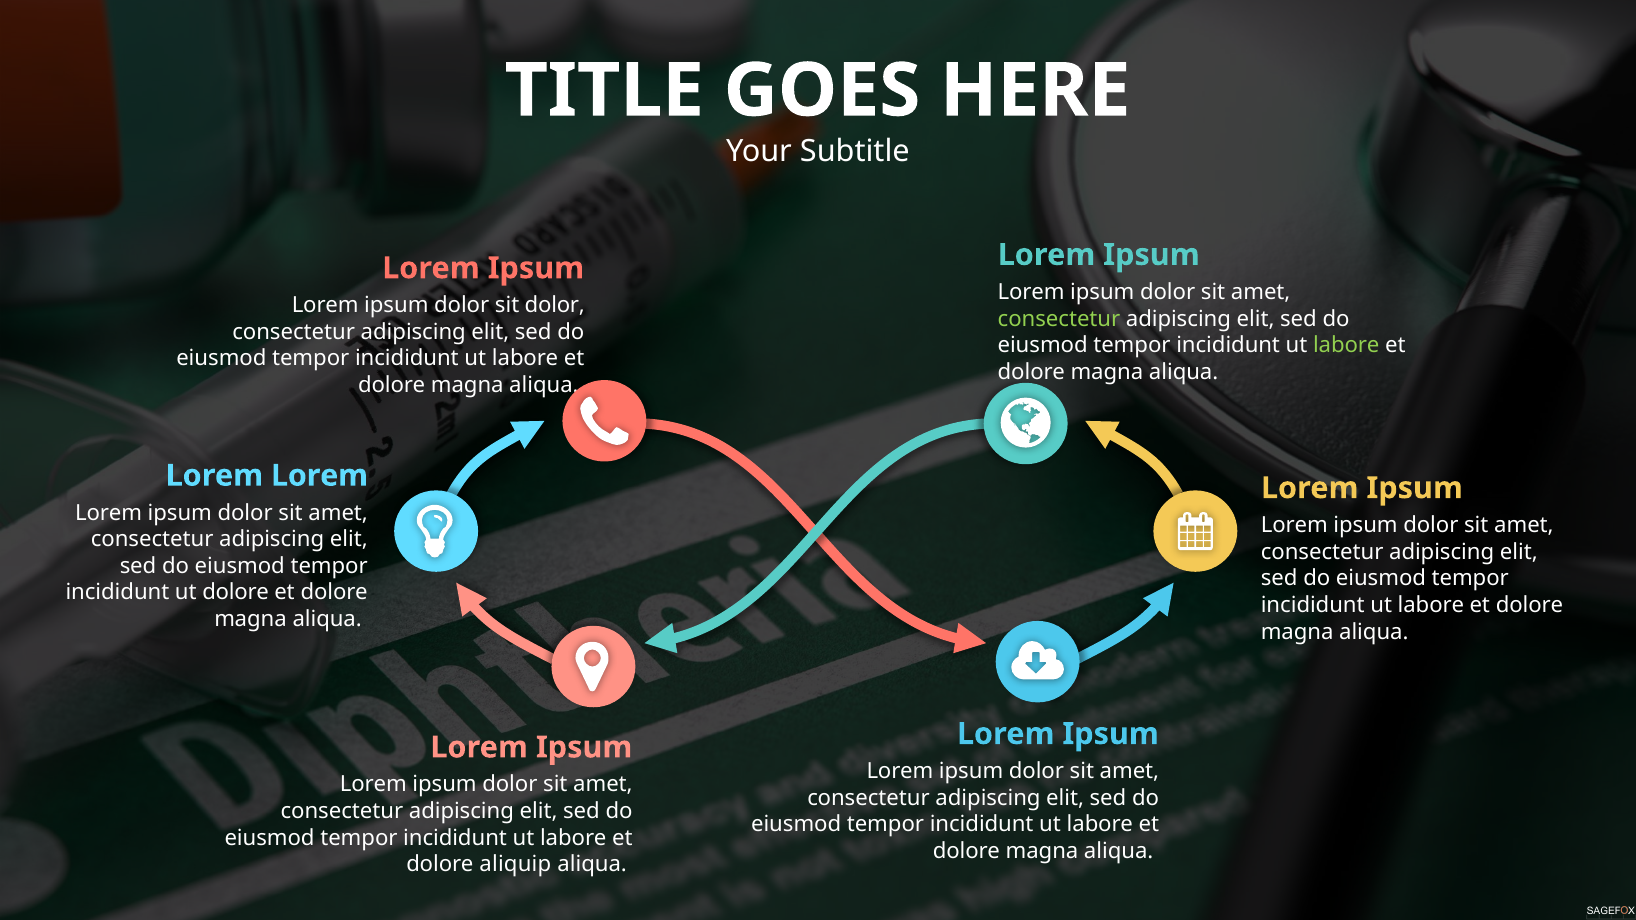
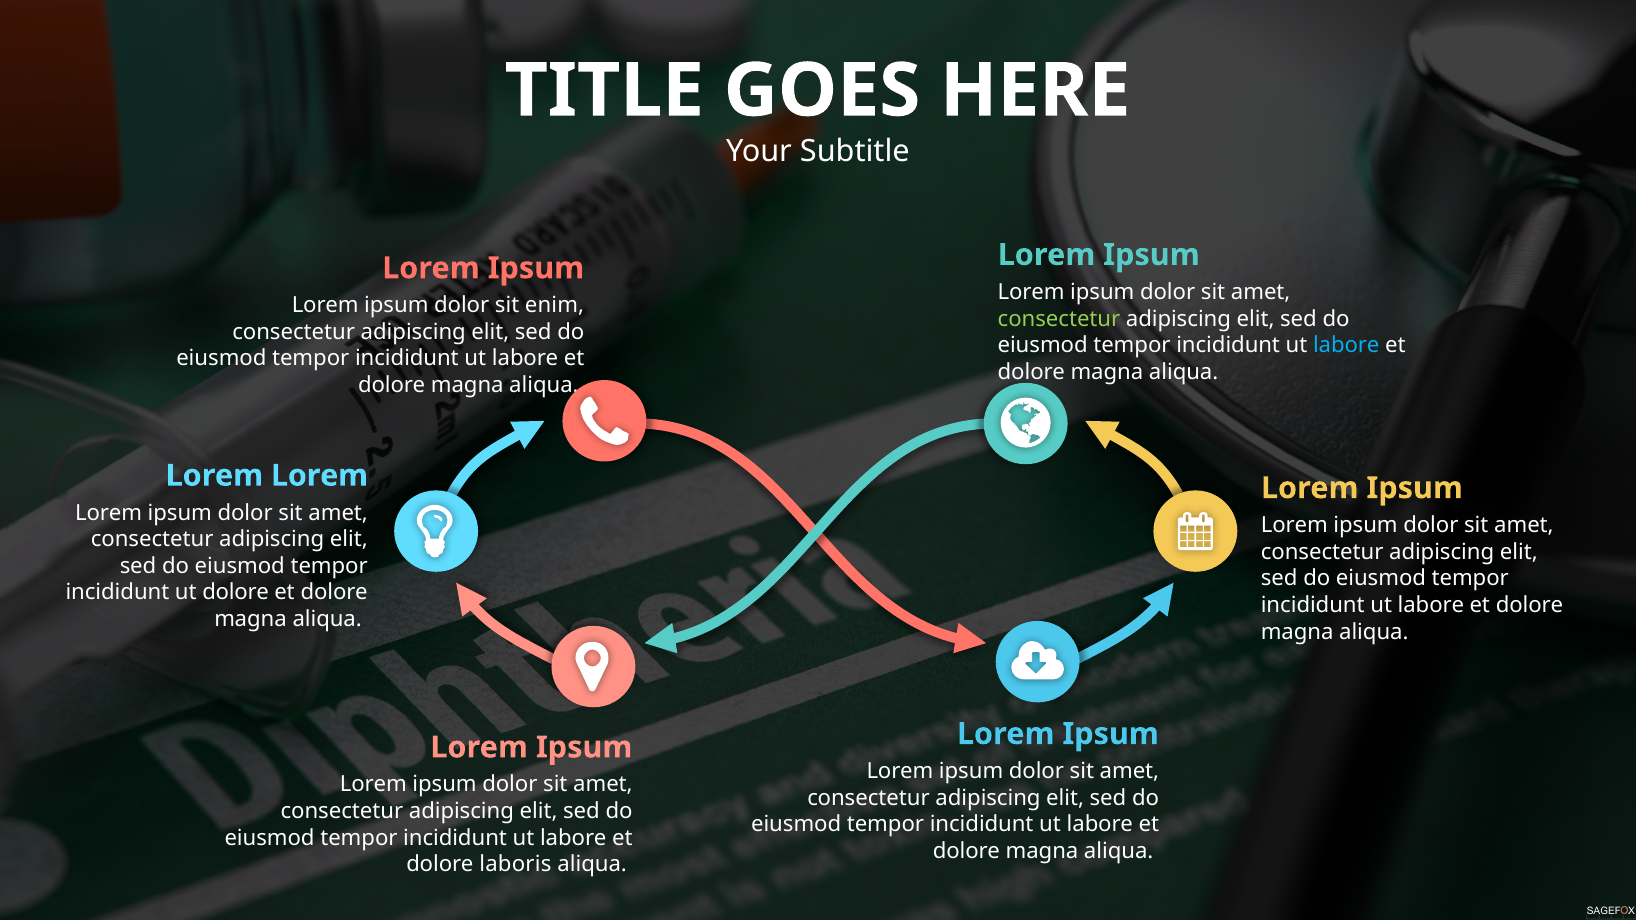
sit dolor: dolor -> enim (555, 306)
labore colour: light green -> light blue (1346, 345)
aliquip: aliquip -> laboris (515, 865)
